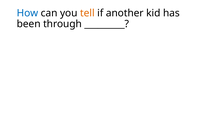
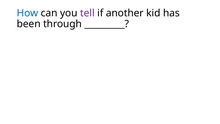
tell colour: orange -> purple (87, 13)
